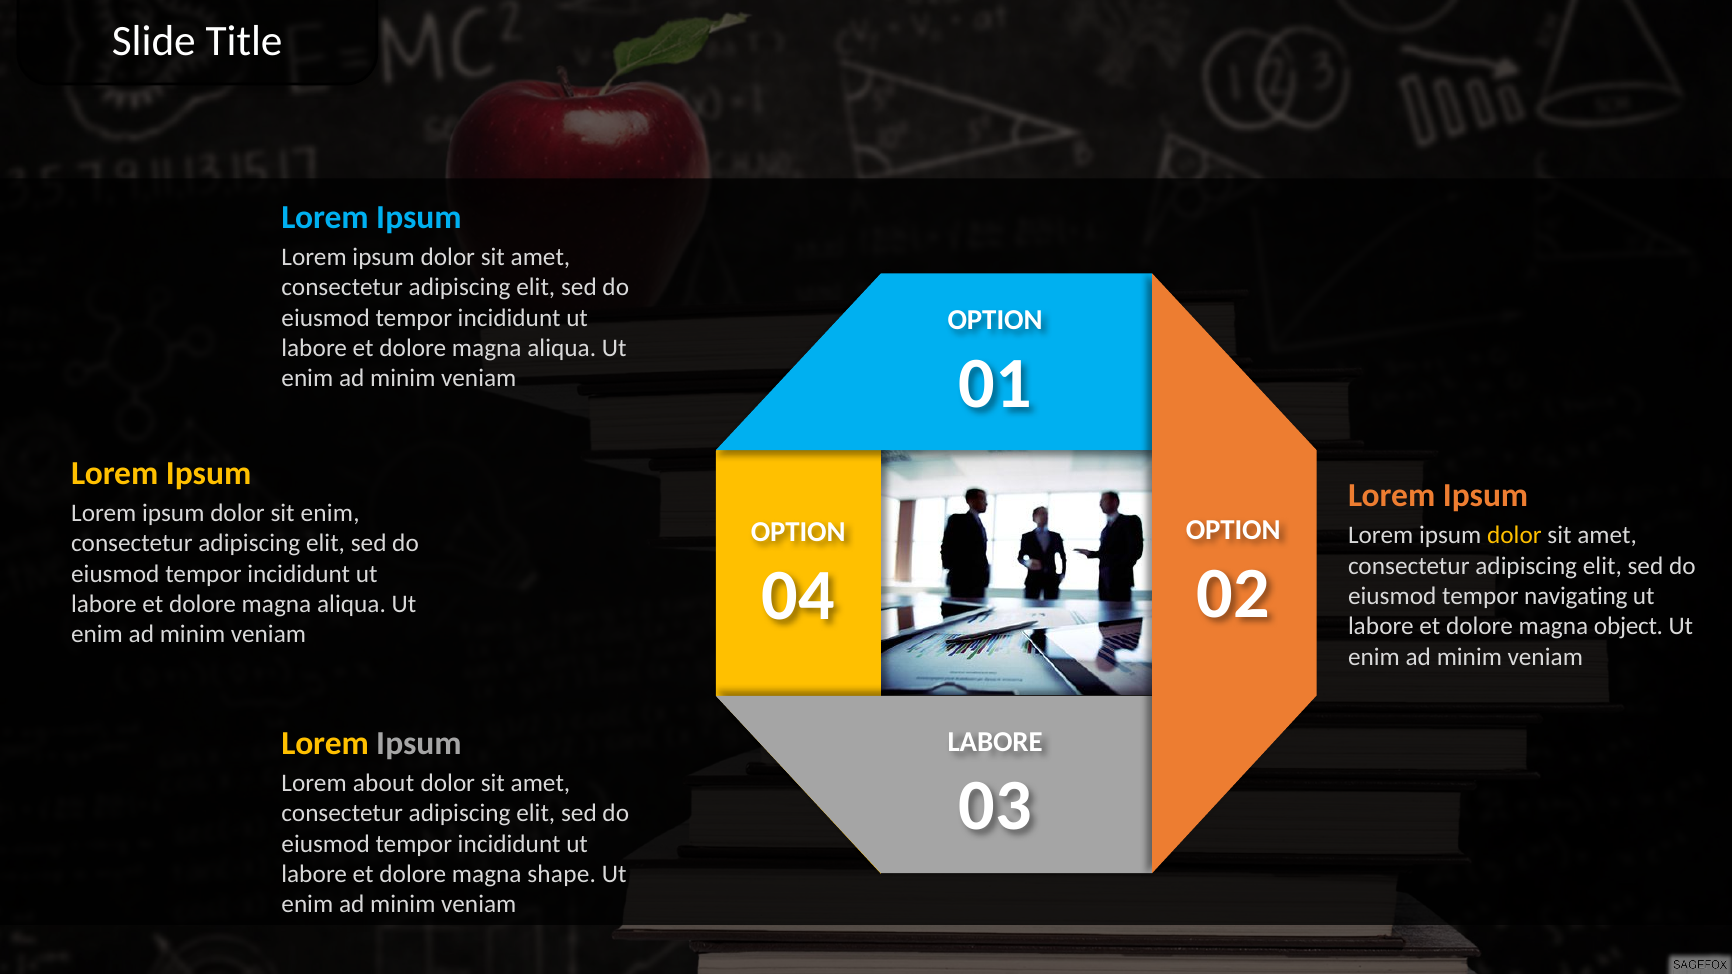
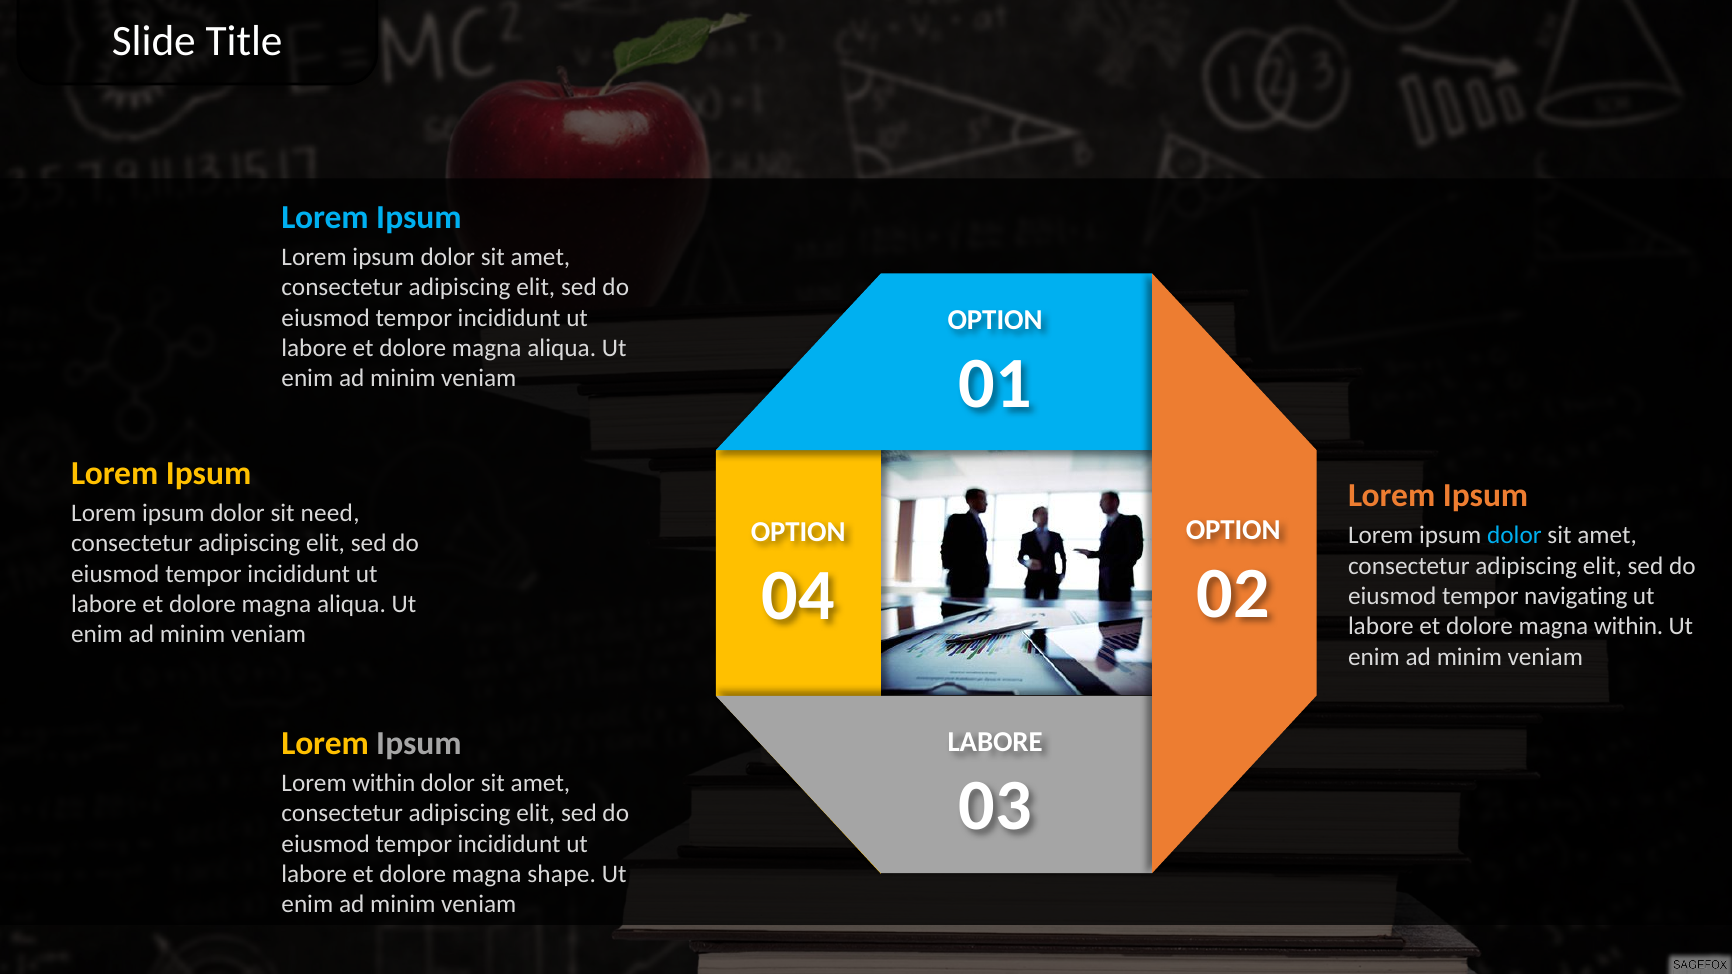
sit enim: enim -> need (330, 513)
dolor colour: yellow -> light blue (1514, 536)
magna object: object -> within (1629, 627)
Lorem about: about -> within (384, 783)
